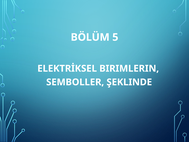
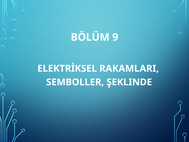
5: 5 -> 9 (115, 37)
BIRIMLERIN: BIRIMLERIN -> RAKAMLARI (129, 68)
